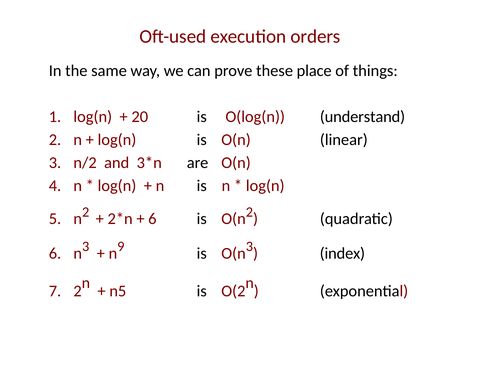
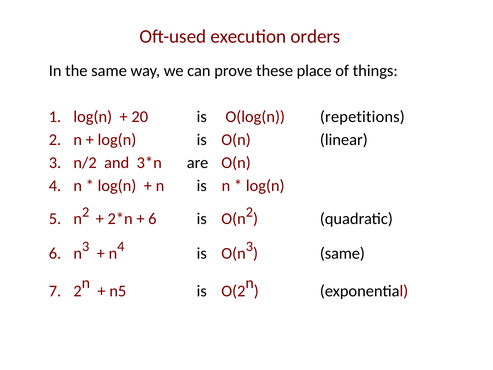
understand: understand -> repetitions (362, 117)
n 9: 9 -> 4 (121, 246)
index: index -> same (342, 253)
